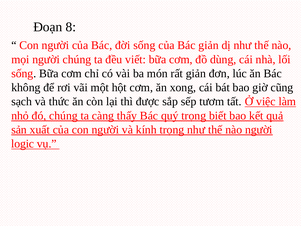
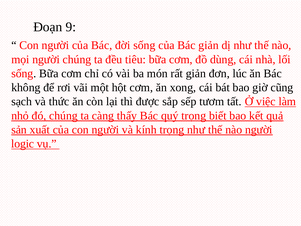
8: 8 -> 9 (71, 27)
viết: viết -> tiêu (136, 59)
